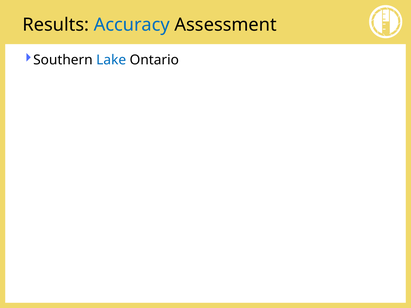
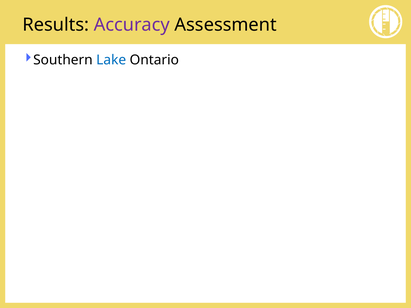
Accuracy colour: blue -> purple (132, 25)
